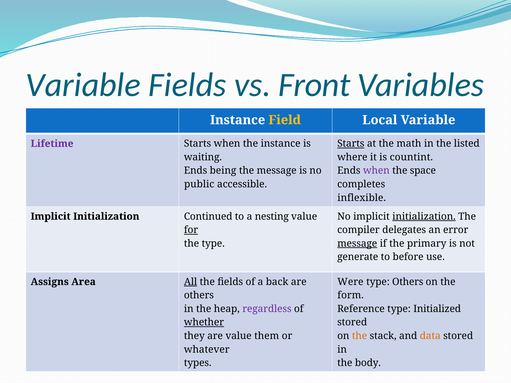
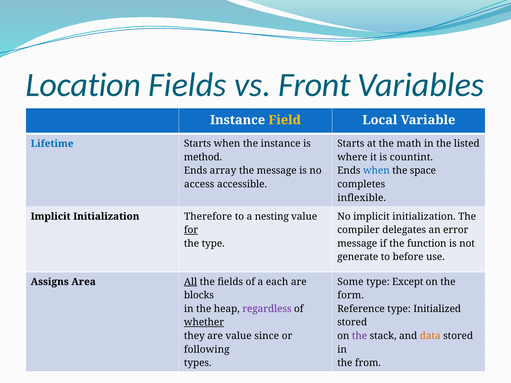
Variable: Variable -> Location (83, 85)
Lifetime colour: purple -> blue (52, 144)
Starts underline: present -> none (351, 144)
waiting: waiting -> method (203, 157)
being: being -> array (223, 171)
when colour: purple -> blue (376, 171)
public: public -> access (199, 184)
Continued: Continued -> Therefore (208, 217)
initialization underline: present -> none (424, 217)
message underline: present -> none (357, 244)
primary: primary -> function (427, 244)
back: back -> each (277, 282)
Were: Were -> Some (350, 282)
type Others: Others -> Except (408, 282)
others: others -> blocks (199, 296)
them: them -> since (267, 336)
the colour: orange -> purple (360, 336)
whatever: whatever -> following (207, 350)
body: body -> from (368, 363)
